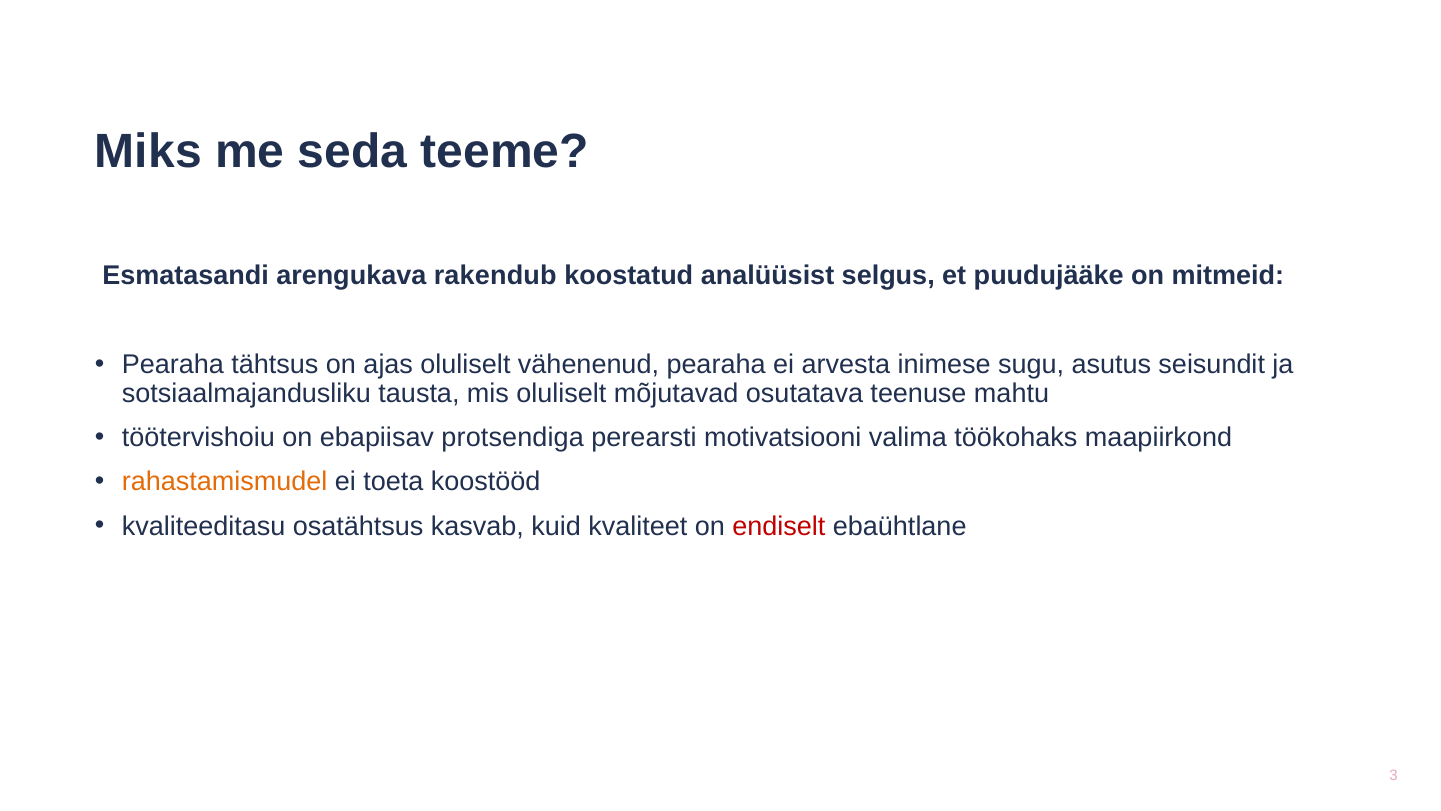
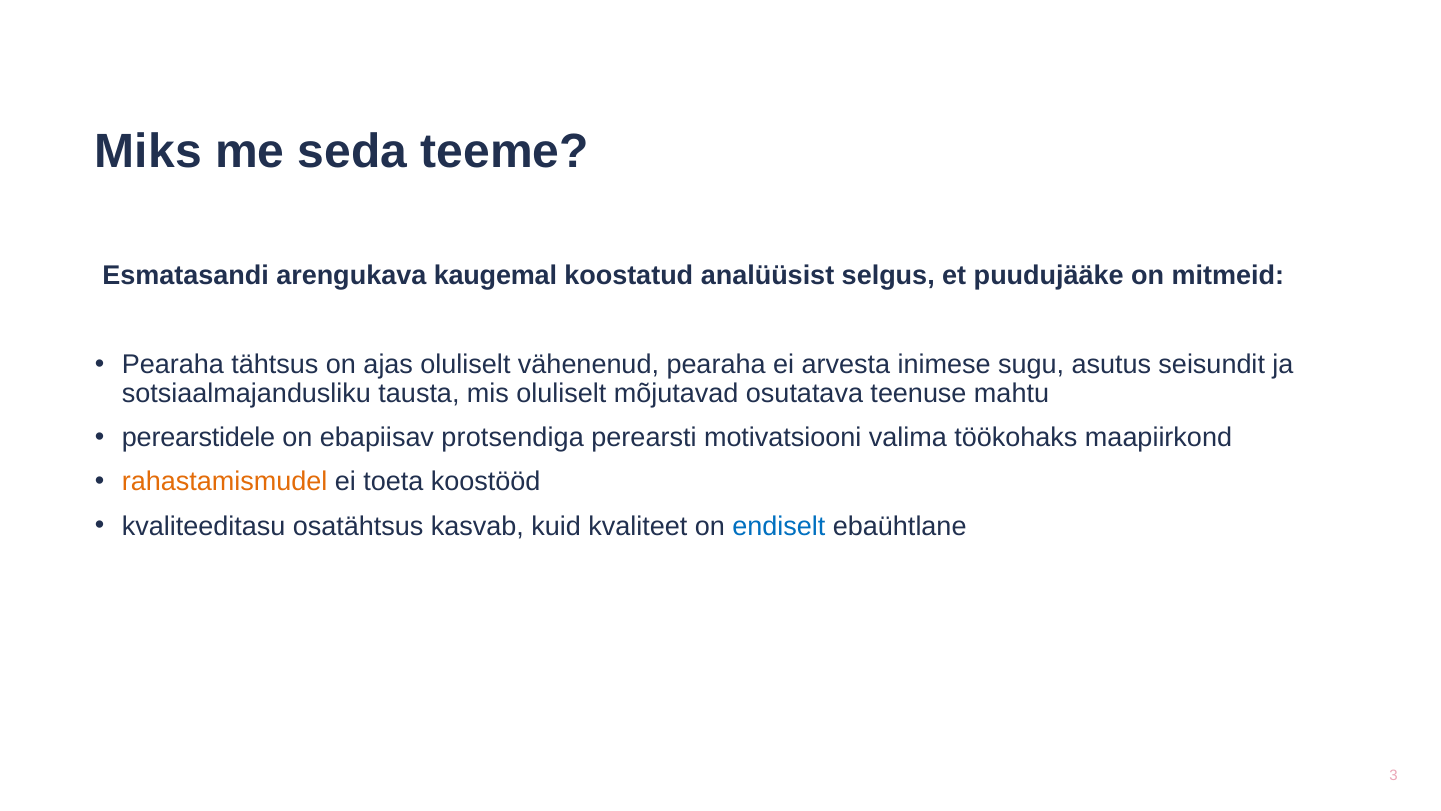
rakendub: rakendub -> kaugemal (495, 276)
töötervishoiu: töötervishoiu -> perearstidele (199, 437)
endiselt colour: red -> blue (779, 526)
